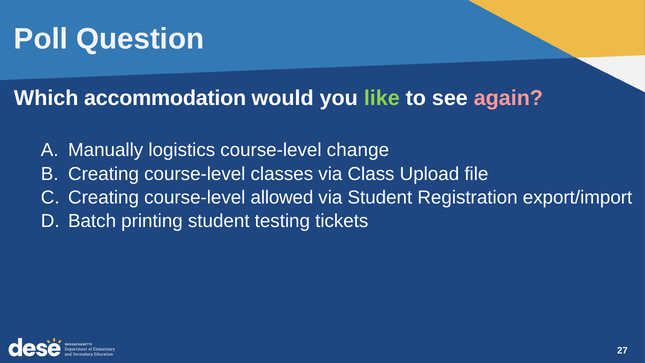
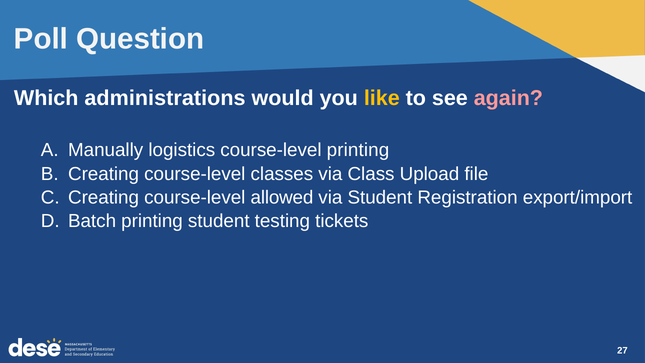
accommodation: accommodation -> administrations (165, 98)
like colour: light green -> yellow (382, 98)
course-level change: change -> printing (358, 150)
